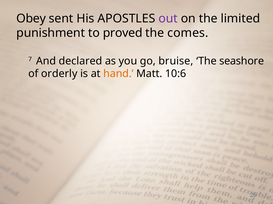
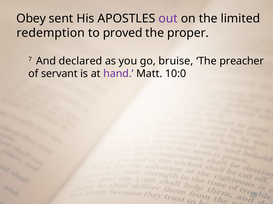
punishment: punishment -> redemption (51, 33)
comes: comes -> proper (188, 33)
seashore: seashore -> preacher (242, 61)
orderly: orderly -> servant (59, 74)
hand colour: orange -> purple (118, 74)
10:6: 10:6 -> 10:0 (176, 74)
